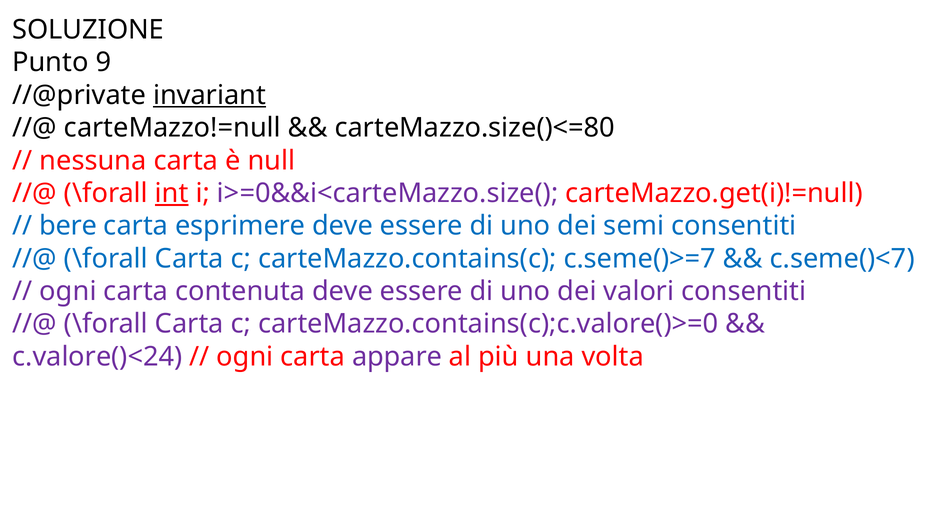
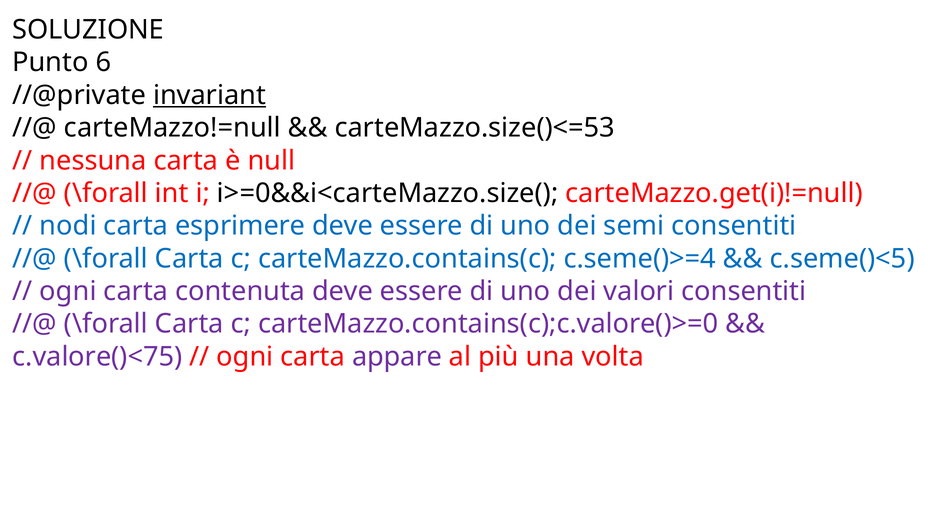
9: 9 -> 6 (103, 62)
carteMazzo.size()<=80: carteMazzo.size()<=80 -> carteMazzo.size()<=53 (475, 128)
int underline: present -> none (172, 193)
i>=0&&i<carteMazzo.size( colour: purple -> black (388, 193)
bere: bere -> nodi (68, 226)
c.seme()>=7: c.seme()>=7 -> c.seme()>=4 (640, 259)
c.seme()<7: c.seme()<7 -> c.seme()<5 (842, 259)
c.valore()<24: c.valore()<24 -> c.valore()<75 (97, 357)
